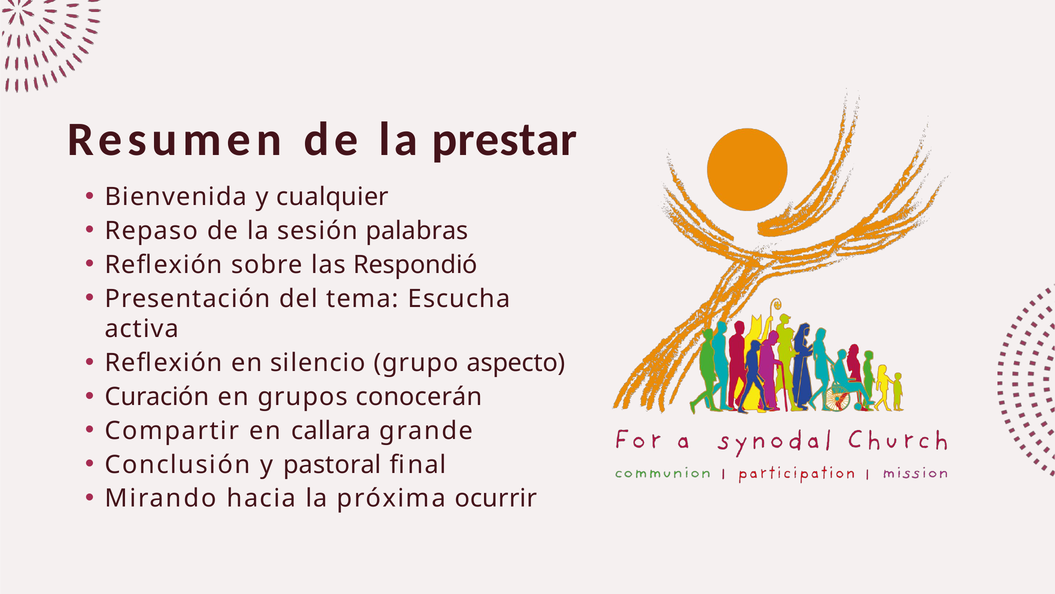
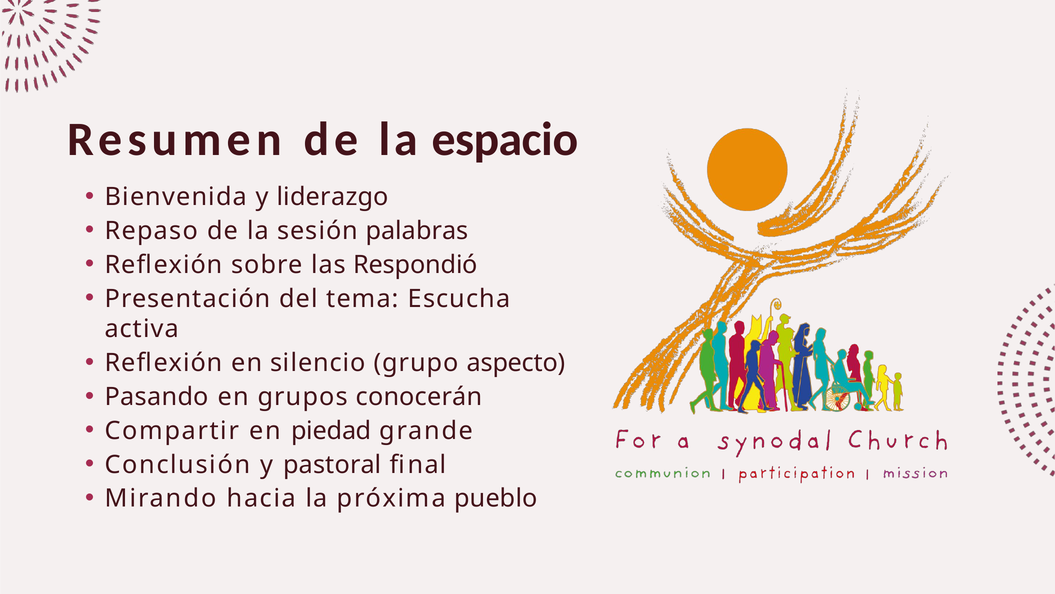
prestar: prestar -> espacio (505, 139)
cualquier: cualquier -> liderazgo (333, 197)
Curación: Curación -> Pasando (157, 397)
callara: callara -> piedad (331, 430)
ocurrir: ocurrir -> pueblo (496, 498)
